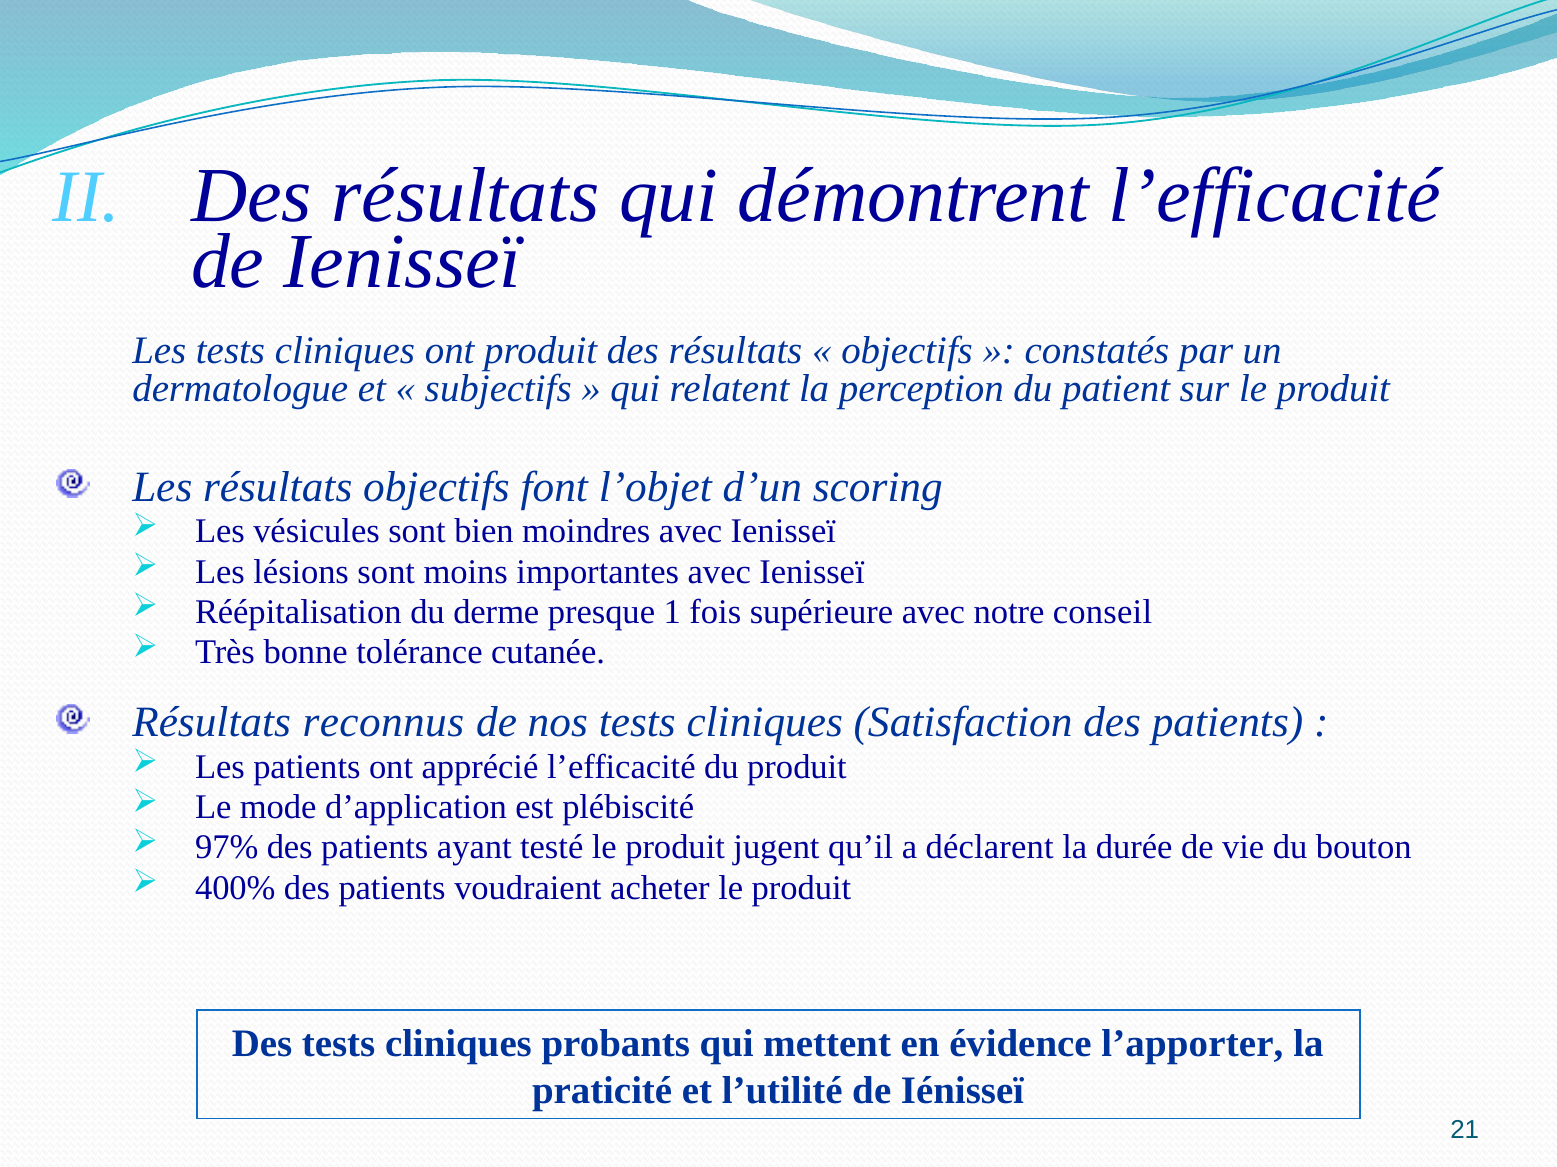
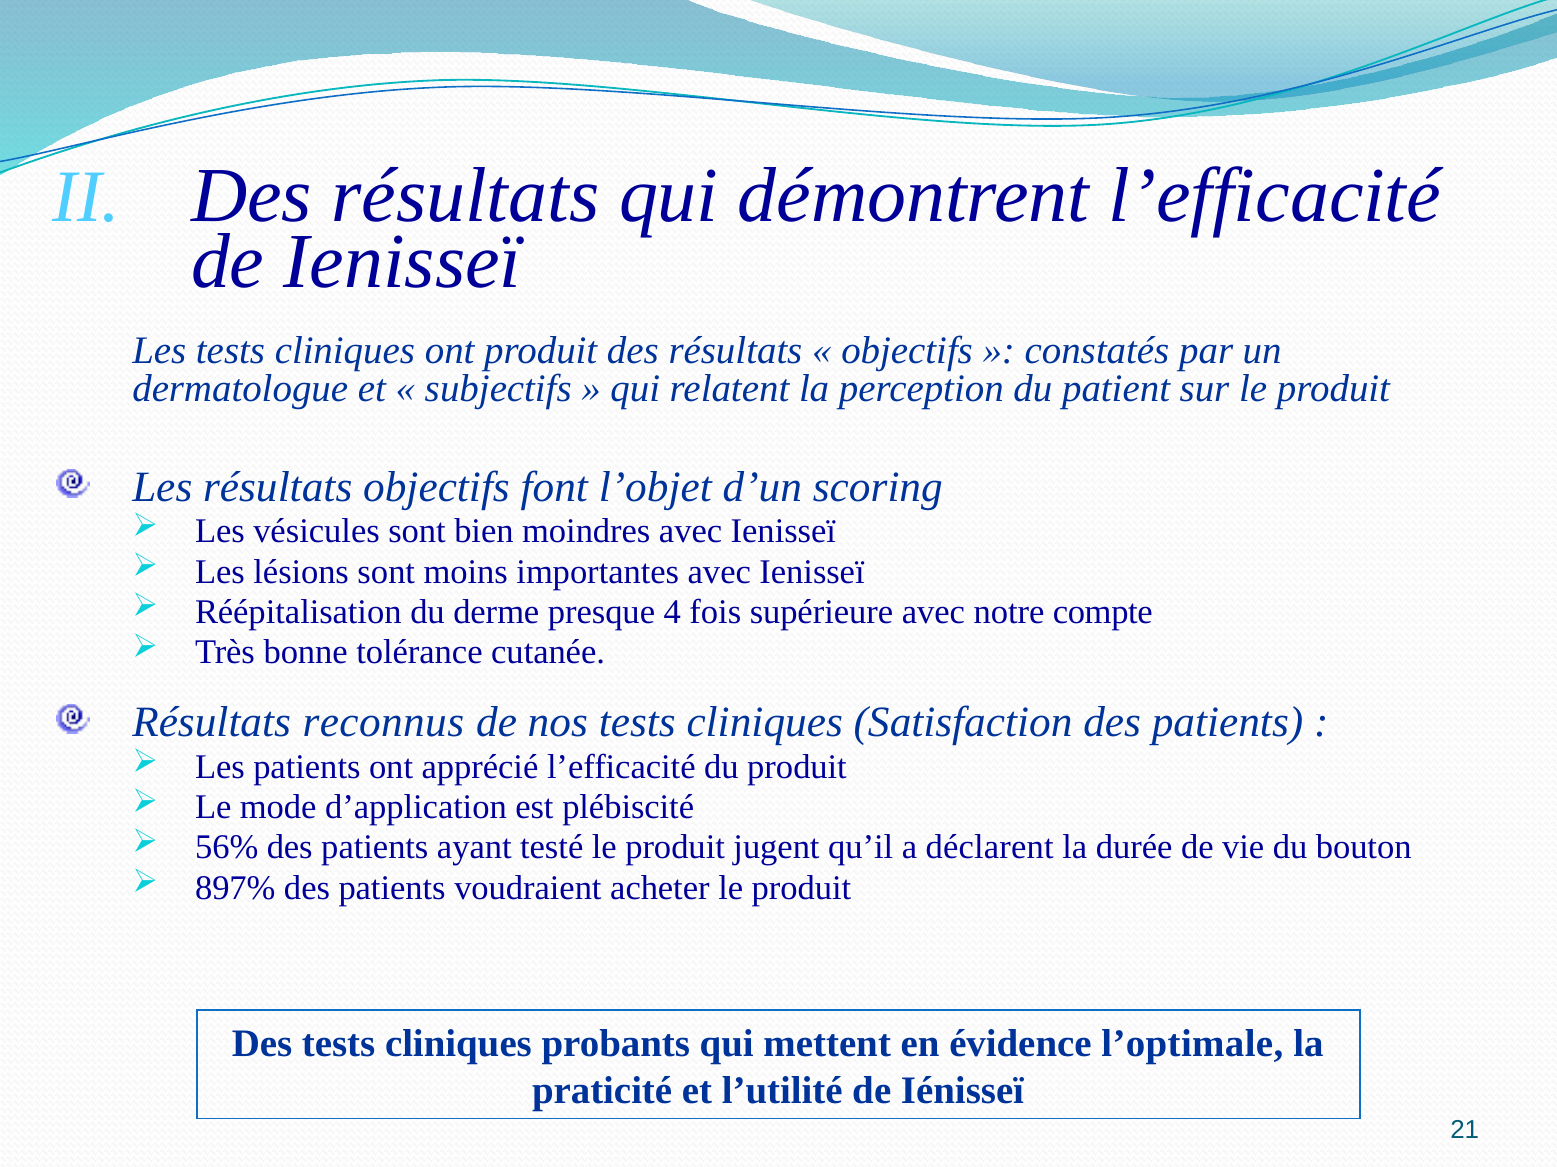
1: 1 -> 4 (672, 612)
conseil: conseil -> compte (1103, 612)
97%: 97% -> 56% (227, 848)
400%: 400% -> 897% (235, 888)
l’apporter: l’apporter -> l’optimale (1192, 1044)
